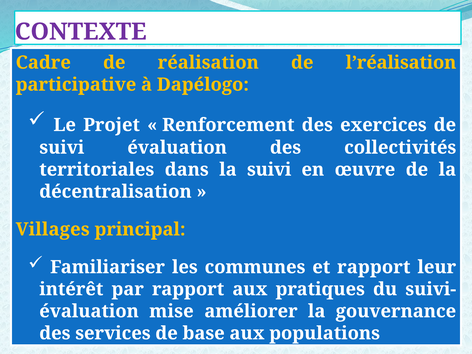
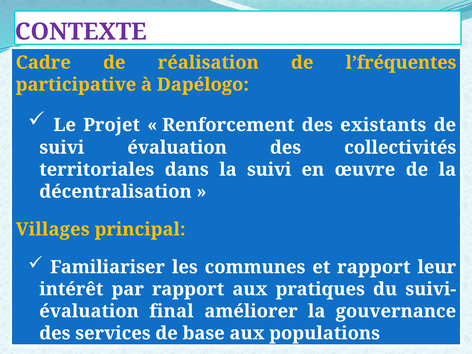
l’réalisation: l’réalisation -> l’fréquentes (401, 63)
exercices: exercices -> existants (383, 125)
mise: mise -> final (171, 311)
